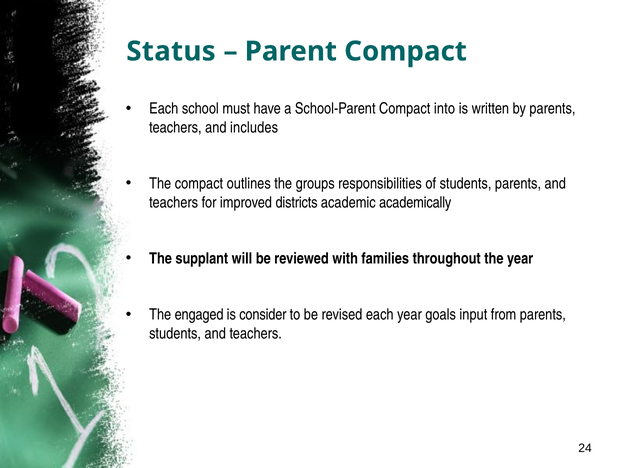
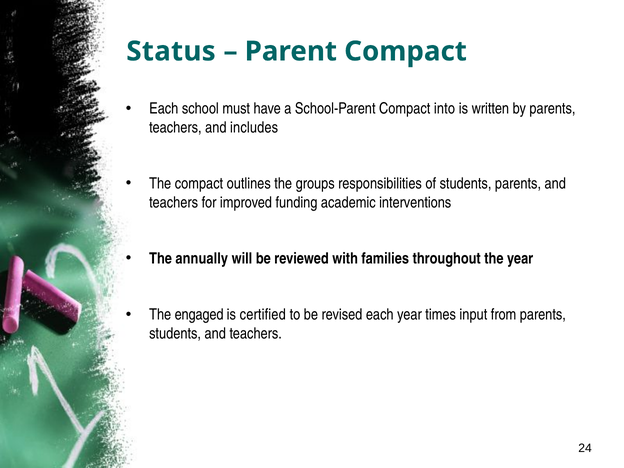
districts: districts -> funding (297, 202)
academically: academically -> interventions (415, 202)
supplant: supplant -> annually (202, 259)
consider: consider -> certified (263, 315)
goals: goals -> times (441, 315)
